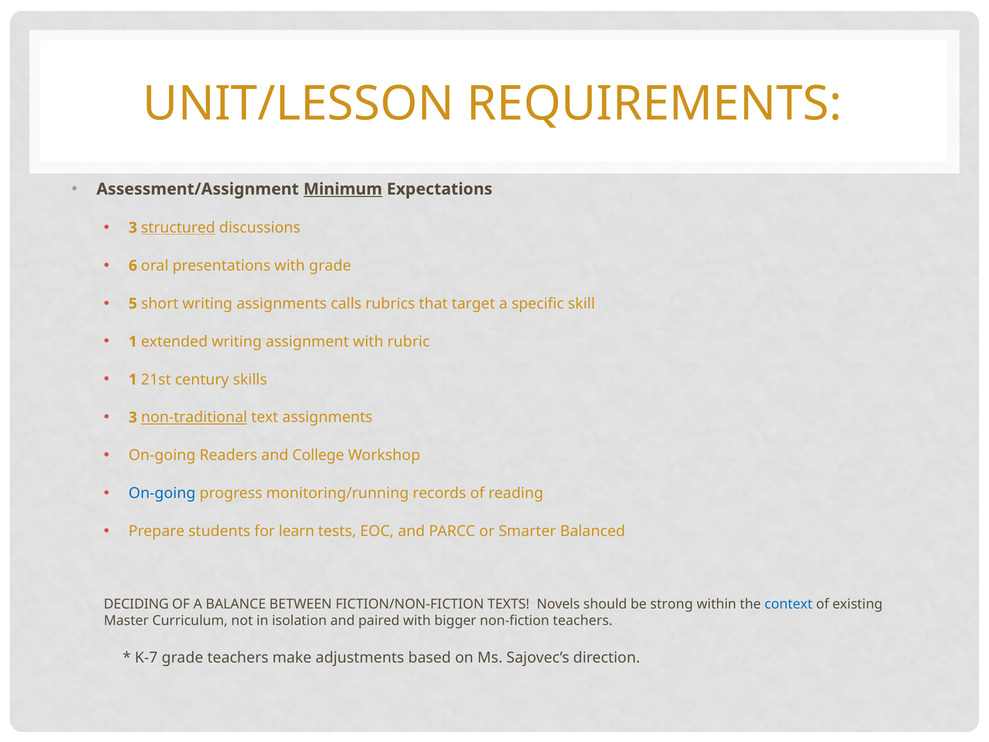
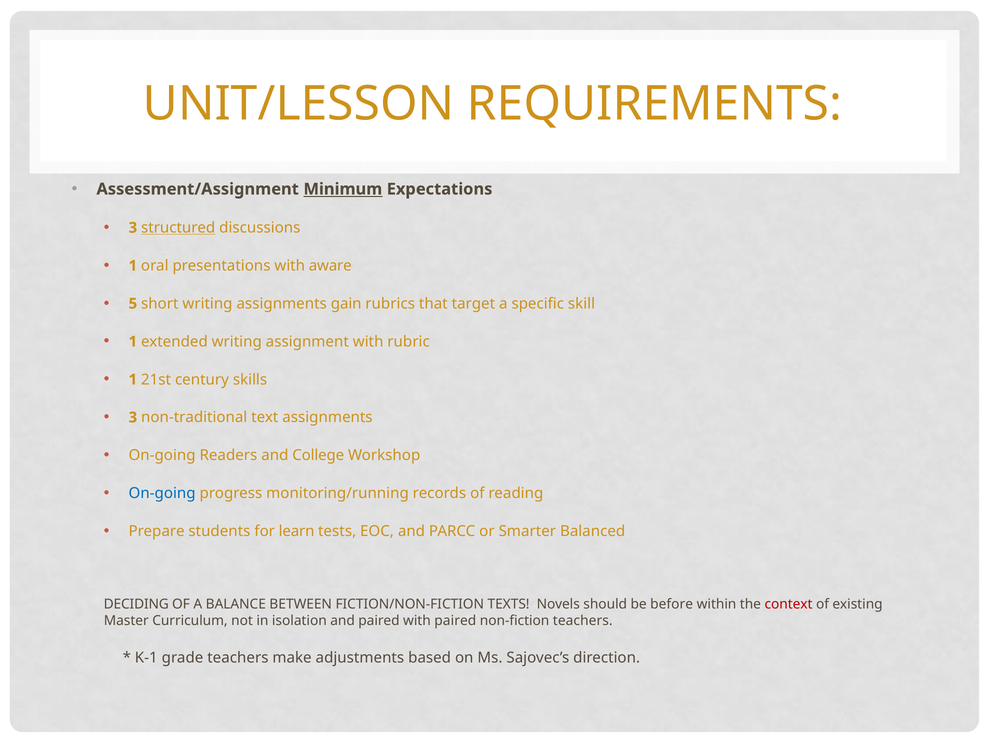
6: 6 -> 1 (133, 266)
with grade: grade -> aware (330, 266)
calls: calls -> gain (346, 304)
non-traditional underline: present -> none (194, 417)
strong: strong -> before (672, 604)
context colour: blue -> red (789, 604)
with bigger: bigger -> paired (455, 620)
K-7: K-7 -> K-1 (146, 658)
